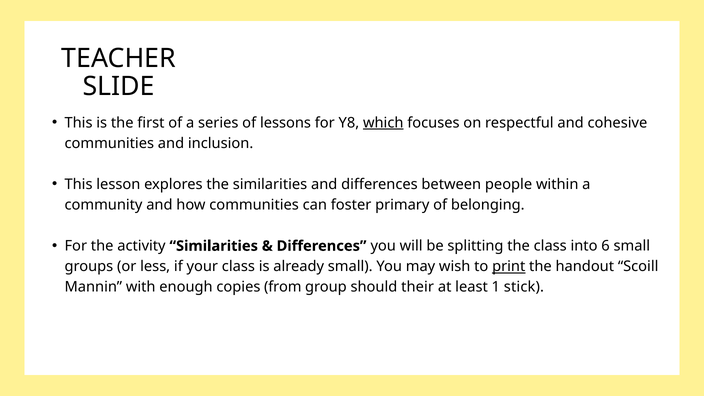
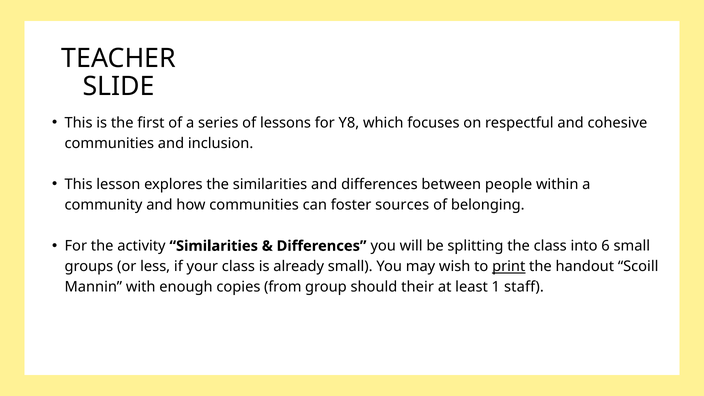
which underline: present -> none (383, 123)
primary: primary -> sources (402, 205)
stick: stick -> staff (524, 287)
